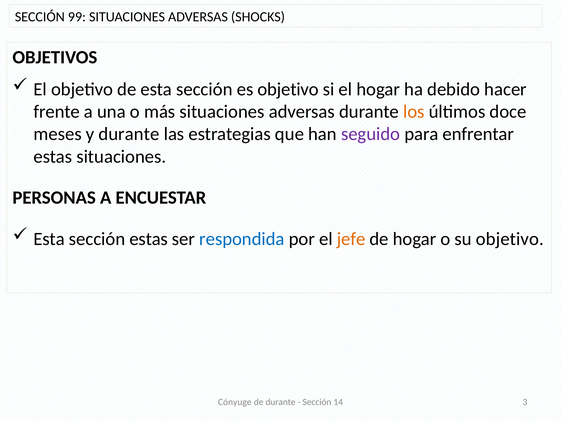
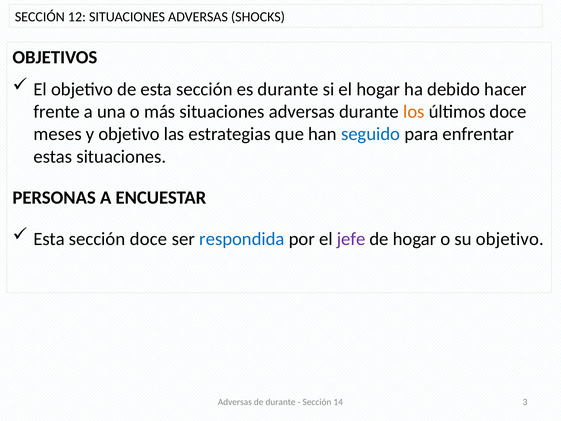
99: 99 -> 12 (77, 17)
es objetivo: objetivo -> durante (288, 89)
y durante: durante -> objetivo (129, 134)
seguido colour: purple -> blue (371, 134)
sección estas: estas -> doce (149, 239)
jefe colour: orange -> purple (351, 239)
Cónyuge: Cónyuge -> Adversas (235, 402)
